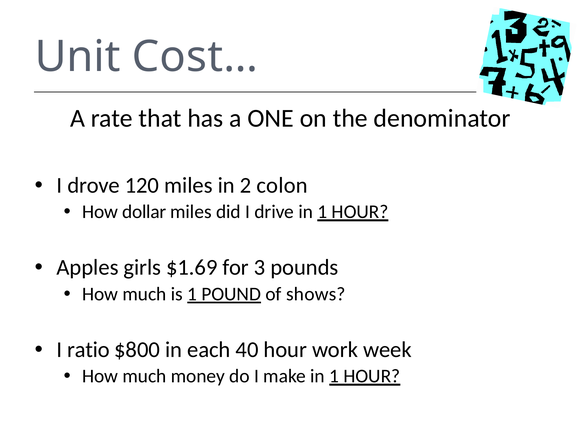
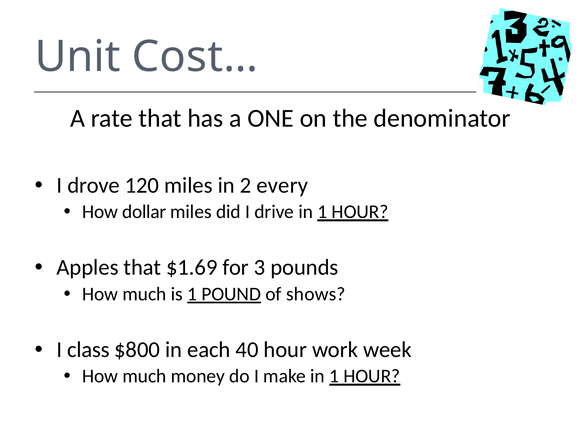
colon: colon -> every (282, 185)
Apples girls: girls -> that (142, 267)
ratio: ratio -> class (88, 349)
